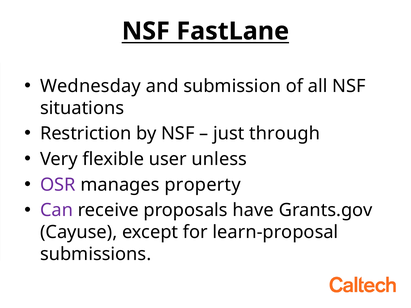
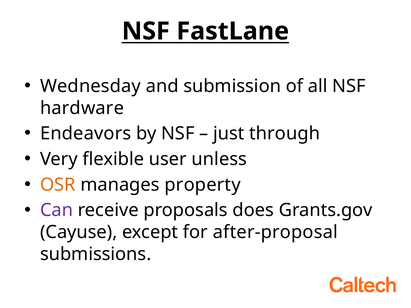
situations: situations -> hardware (82, 108)
Restriction: Restriction -> Endeavors (86, 134)
OSR colour: purple -> orange (58, 185)
have: have -> does (253, 210)
learn-proposal: learn-proposal -> after-proposal (275, 232)
